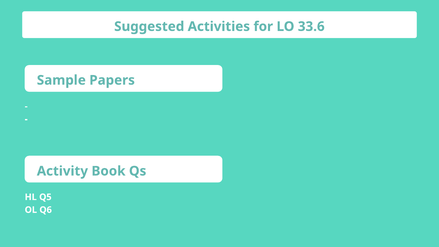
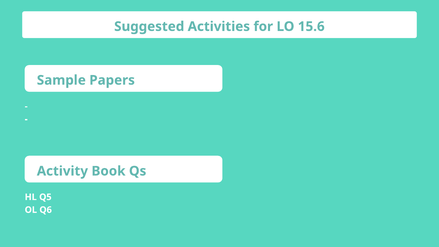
33.6: 33.6 -> 15.6 (311, 27)
